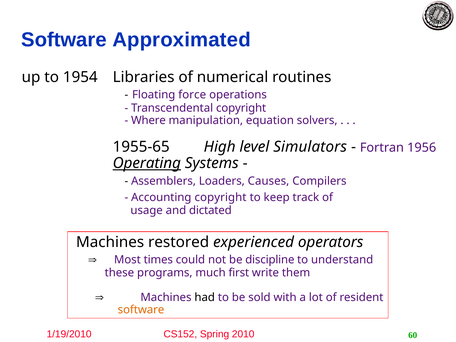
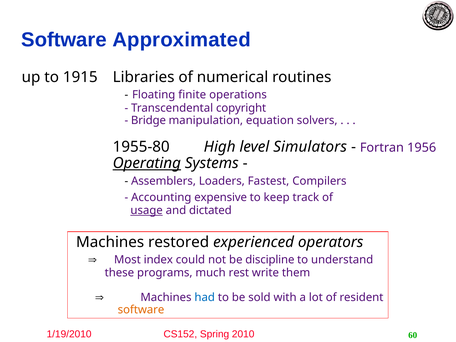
1954: 1954 -> 1915 (80, 77)
force: force -> finite (192, 95)
Where: Where -> Bridge (148, 120)
1955-65: 1955-65 -> 1955-80 (141, 147)
Causes: Causes -> Fastest (269, 181)
Accounting copyright: copyright -> expensive (221, 197)
usage underline: none -> present (147, 211)
times: times -> index (158, 260)
first: first -> rest (239, 273)
had colour: black -> blue (205, 297)
